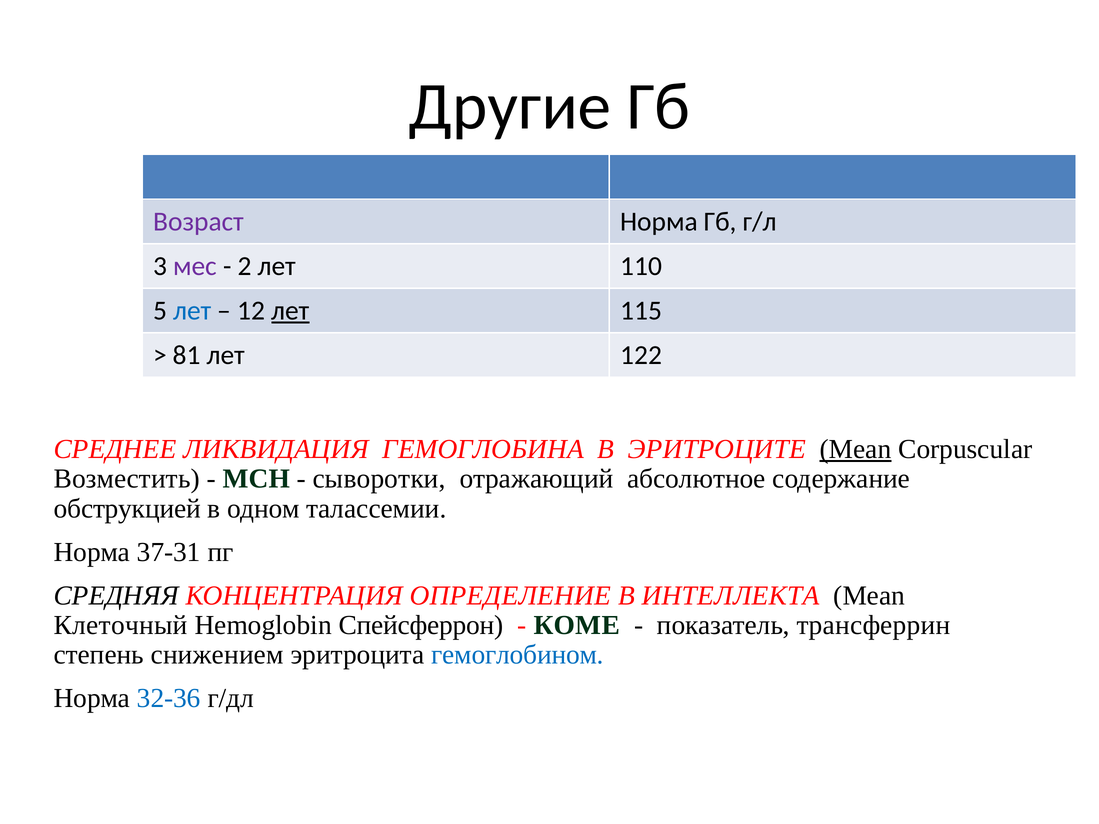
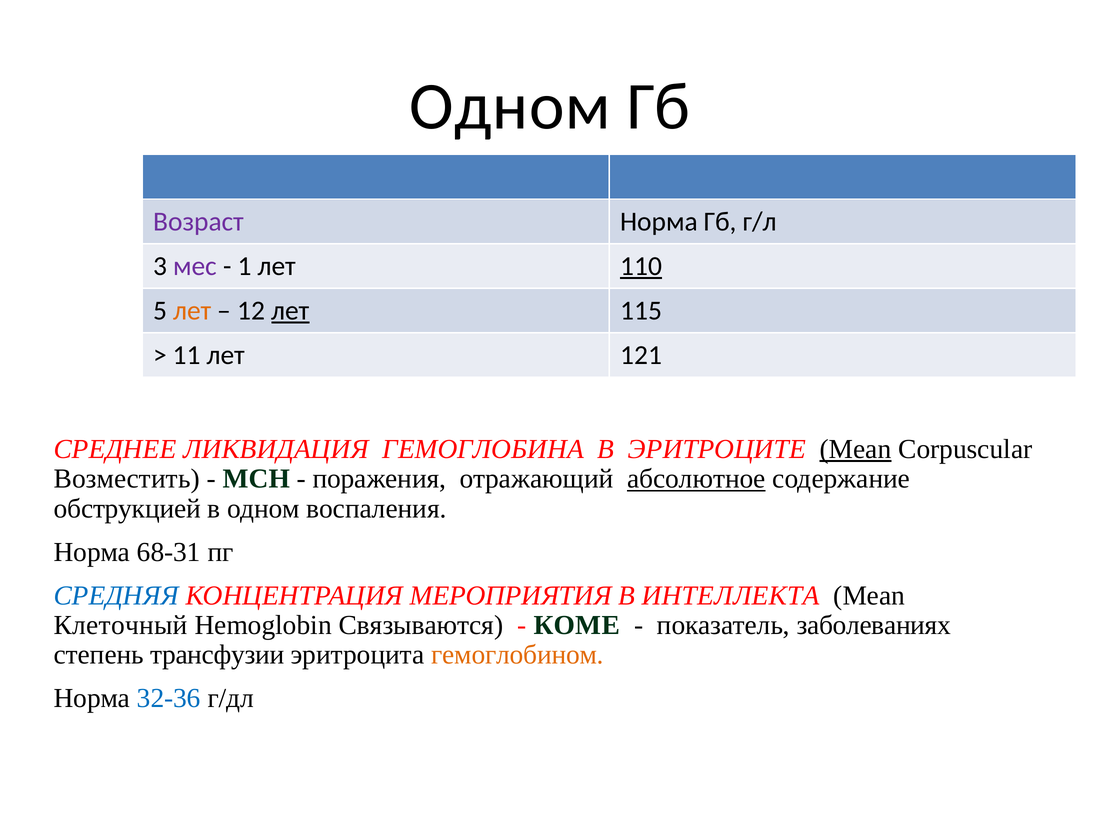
Другие: Другие -> Одном (510, 106)
2: 2 -> 1 (245, 266)
110 underline: none -> present (641, 266)
лет colour: blue -> orange (192, 311)
81: 81 -> 11 (187, 355)
122: 122 -> 121 (641, 355)
сыворотки: сыворотки -> поражения (379, 479)
абсолютное underline: none -> present (696, 479)
талассемии: талассемии -> воспаления (376, 509)
37-31: 37-31 -> 68-31 (169, 552)
СРЕДНЯЯ colour: black -> blue (116, 596)
ОПРЕДЕЛЕНИЕ: ОПРЕДЕЛЕНИЕ -> МЕРОПРИЯТИЯ (511, 596)
Спейсферрон: Спейсферрон -> Связываются (421, 625)
трансферрин: трансферрин -> заболеваниях (874, 625)
снижением: снижением -> трансфузии (217, 655)
гемоглобином colour: blue -> orange (517, 655)
